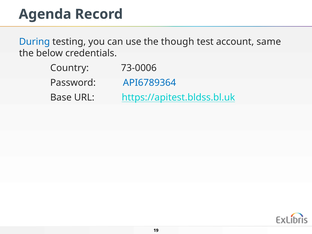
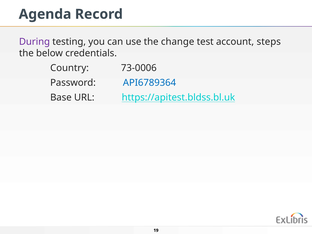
During colour: blue -> purple (34, 42)
though: though -> change (178, 42)
same: same -> steps (269, 42)
